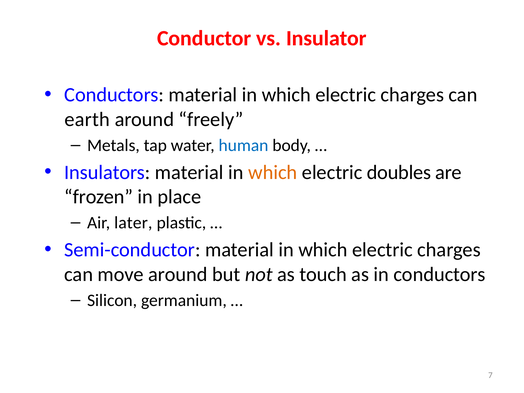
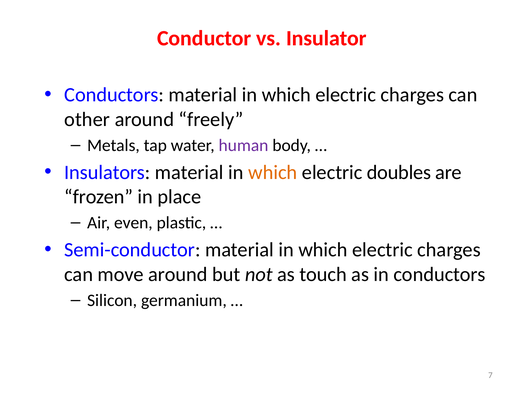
earth: earth -> other (87, 119)
human colour: blue -> purple (243, 145)
later: later -> even (133, 223)
